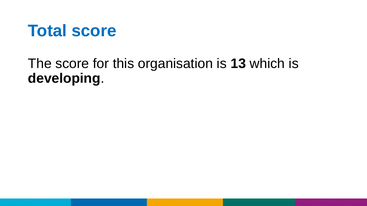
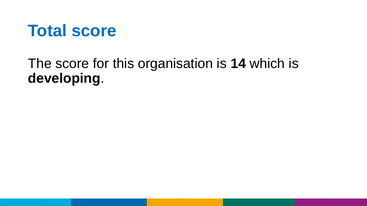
13: 13 -> 14 (238, 64)
